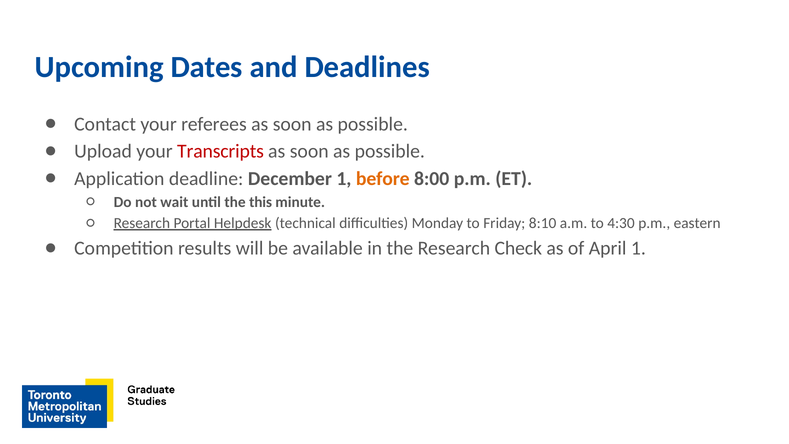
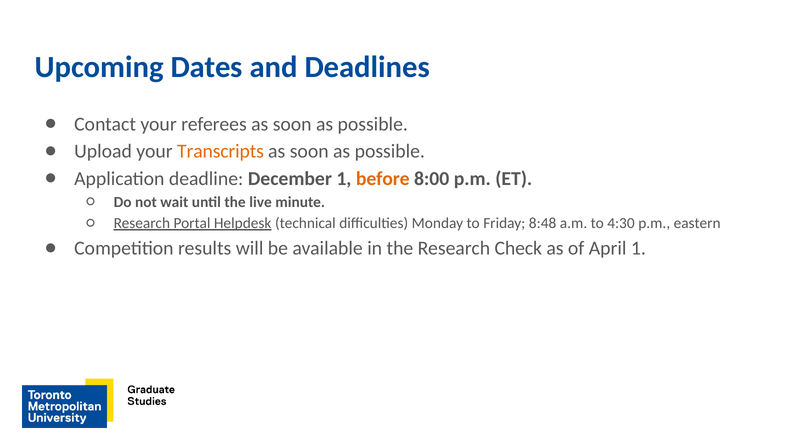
Transcripts colour: red -> orange (221, 151)
this: this -> live (261, 202)
8:10: 8:10 -> 8:48 (543, 223)
